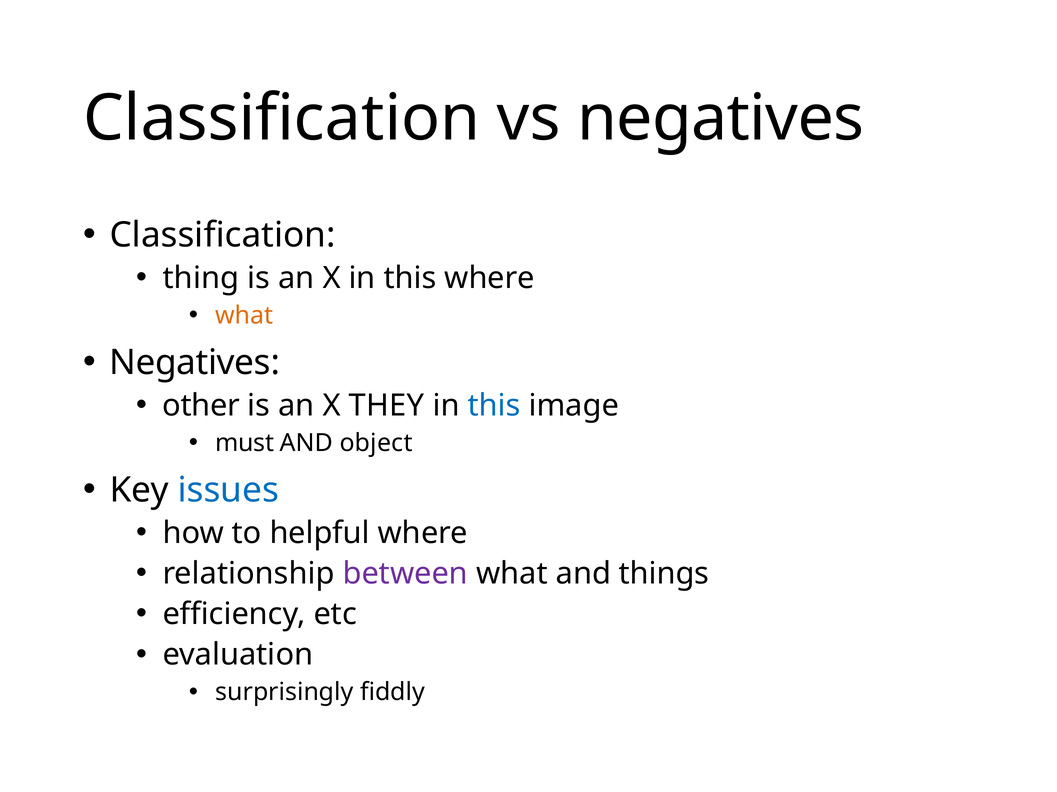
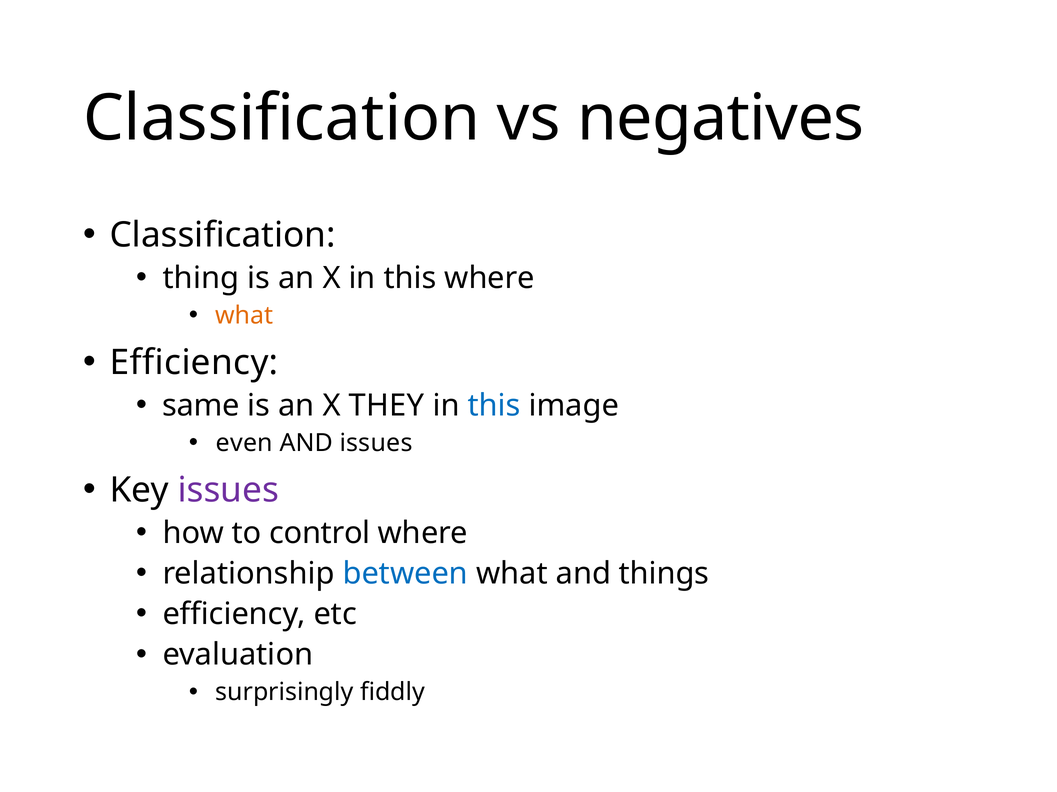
Negatives: Negatives -> Efficiency (194, 363)
other: other -> same (201, 406)
must: must -> even (244, 443)
AND object: object -> issues (376, 443)
issues colour: blue -> purple (228, 490)
helpful: helpful -> control (320, 533)
between colour: purple -> blue (405, 574)
